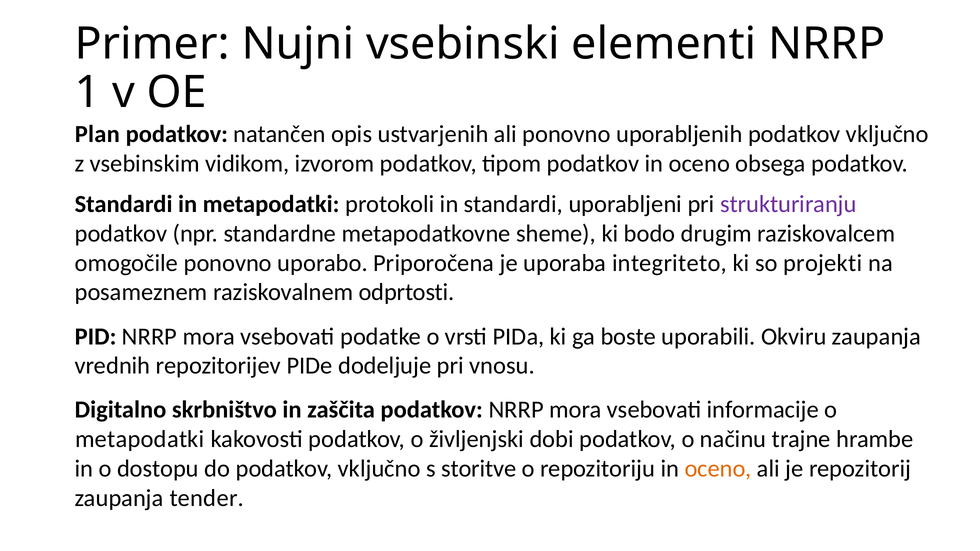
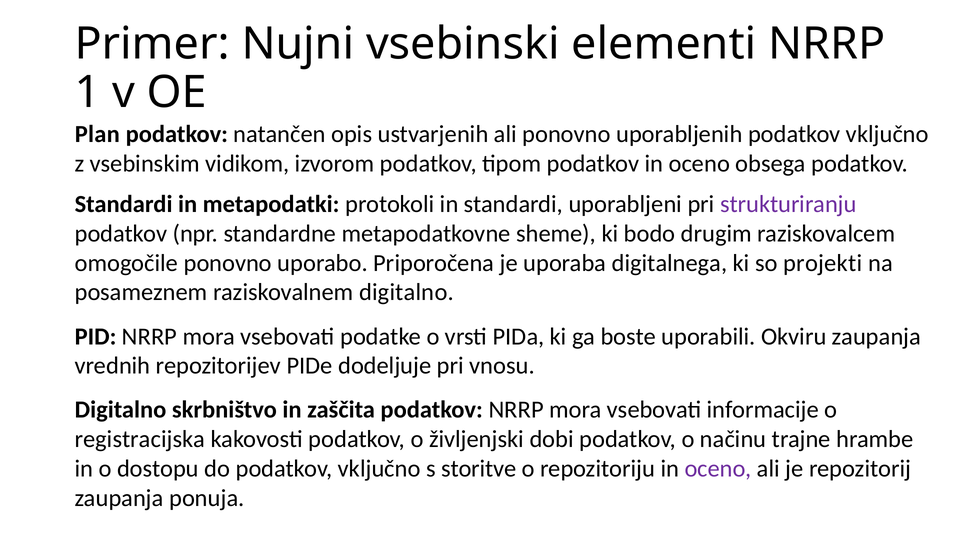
integriteto: integriteto -> digitalnega (670, 263)
raziskovalnem odprtosti: odprtosti -> digitalno (406, 292)
metapodatki: metapodatki -> registracijska (140, 439)
oceno colour: orange -> purple (718, 469)
tender: tender -> ponuja (207, 498)
